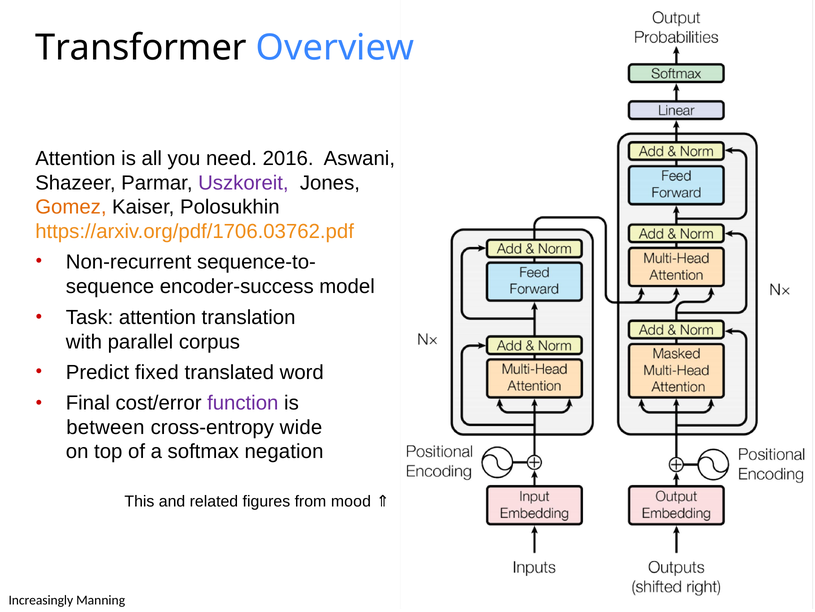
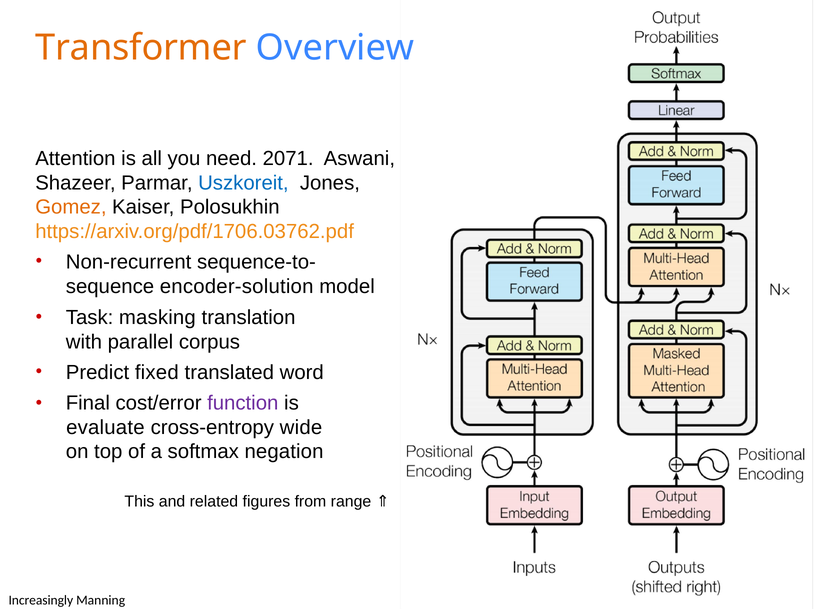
Transformer colour: black -> orange (141, 48)
2016: 2016 -> 2071 (288, 158)
Uszkoreit colour: purple -> blue (243, 183)
encoder-success: encoder-success -> encoder-solution (237, 286)
Task attention: attention -> masking (157, 317)
between: between -> evaluate (105, 427)
mood: mood -> range (351, 501)
